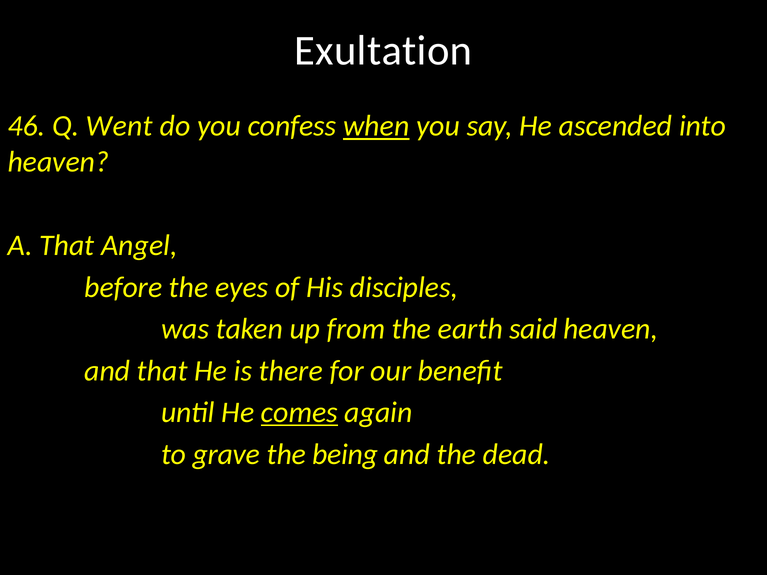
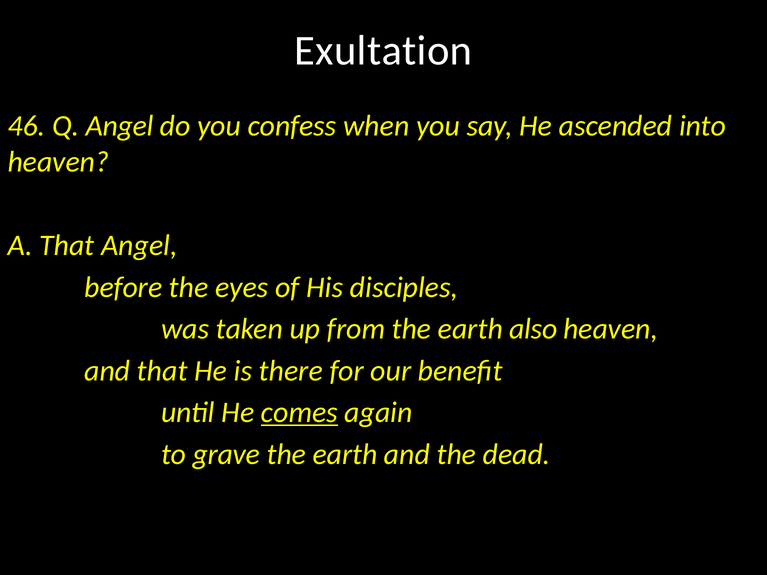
Q Went: Went -> Angel (120, 126)
when underline: present -> none (376, 126)
said: said -> also (533, 329)
being: being -> earth (345, 454)
